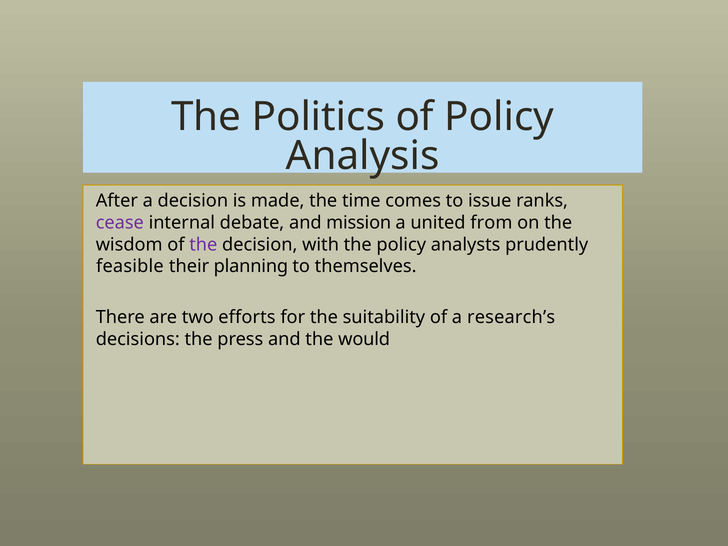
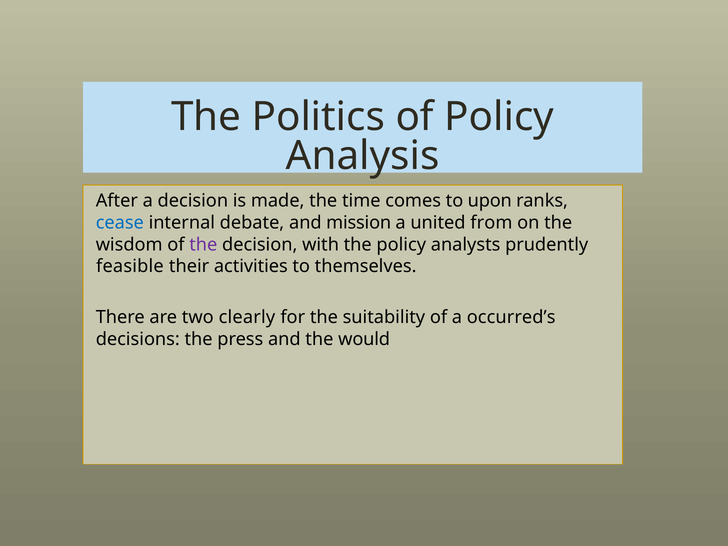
issue: issue -> upon (490, 201)
cease colour: purple -> blue (120, 223)
planning: planning -> activities (251, 266)
efforts: efforts -> clearly (247, 317)
research’s: research’s -> occurred’s (511, 317)
